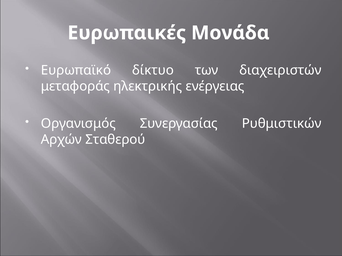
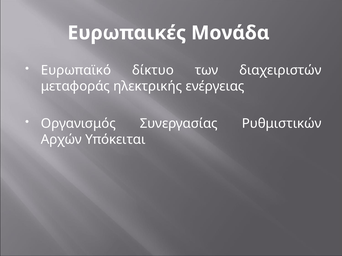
Σταθερού: Σταθερού -> Υπόκειται (115, 140)
